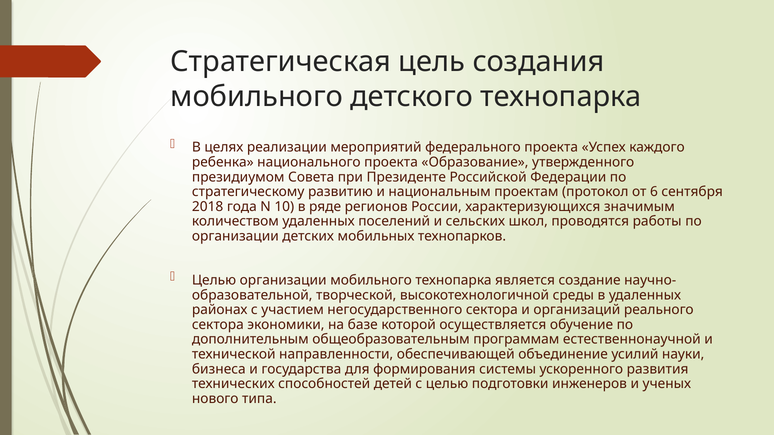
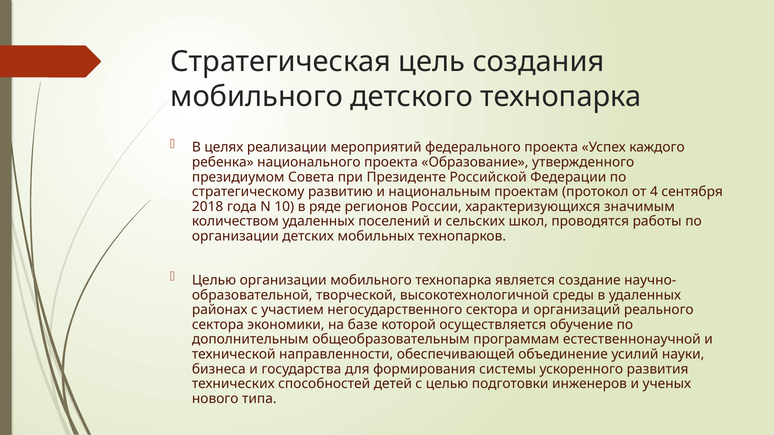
6: 6 -> 4 (654, 192)
